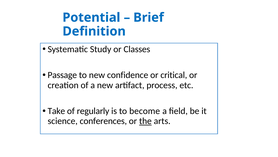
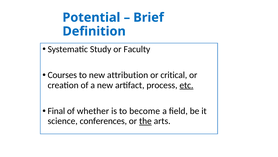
Classes: Classes -> Faculty (137, 49)
Passage: Passage -> Courses (62, 75)
confidence: confidence -> attribution (128, 75)
etc underline: none -> present (186, 85)
Take: Take -> Final (56, 111)
regularly: regularly -> whether (93, 111)
